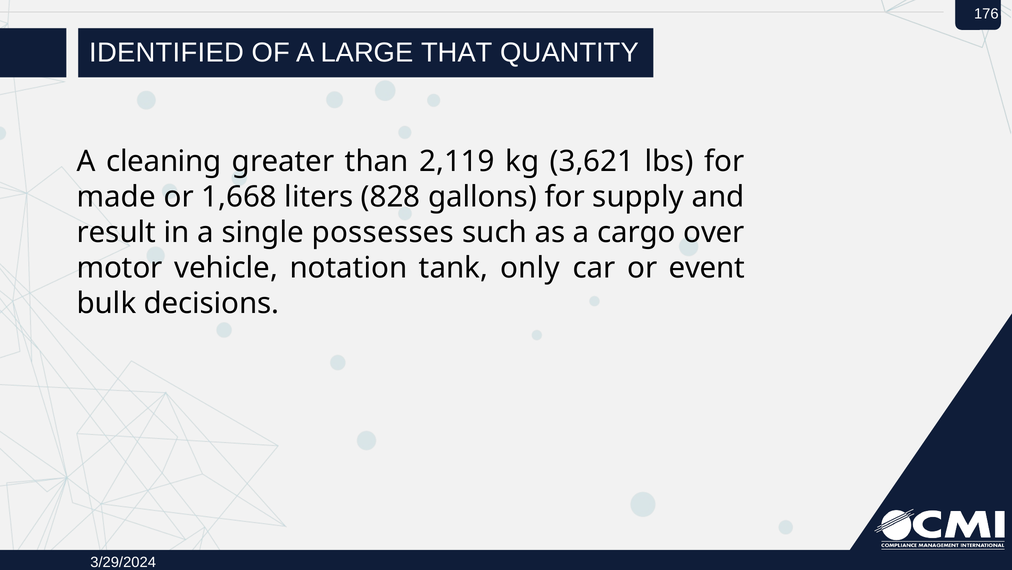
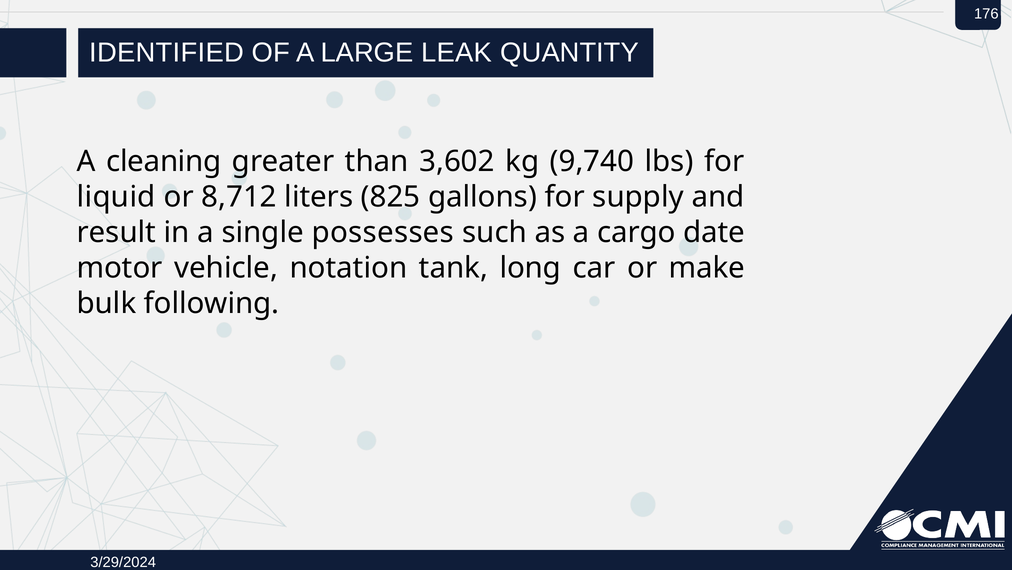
THAT: THAT -> LEAK (457, 52)
2,119: 2,119 -> 3,602 (457, 161)
3,621: 3,621 -> 9,740 (592, 161)
made: made -> liquid (116, 197)
1,668: 1,668 -> 8,712 (239, 197)
828: 828 -> 825 (391, 197)
over: over -> date (714, 232)
only: only -> long (530, 268)
event: event -> make (707, 268)
decisions: decisions -> following (212, 303)
